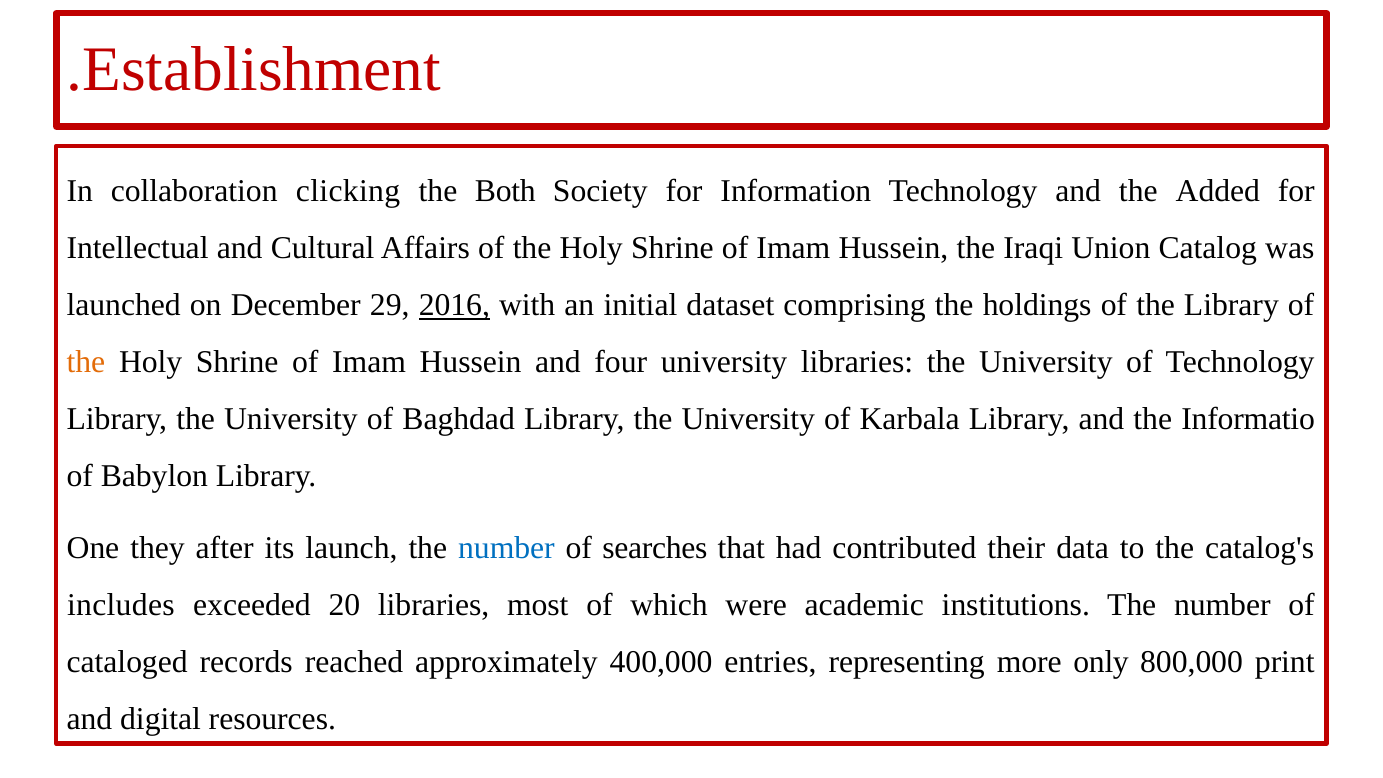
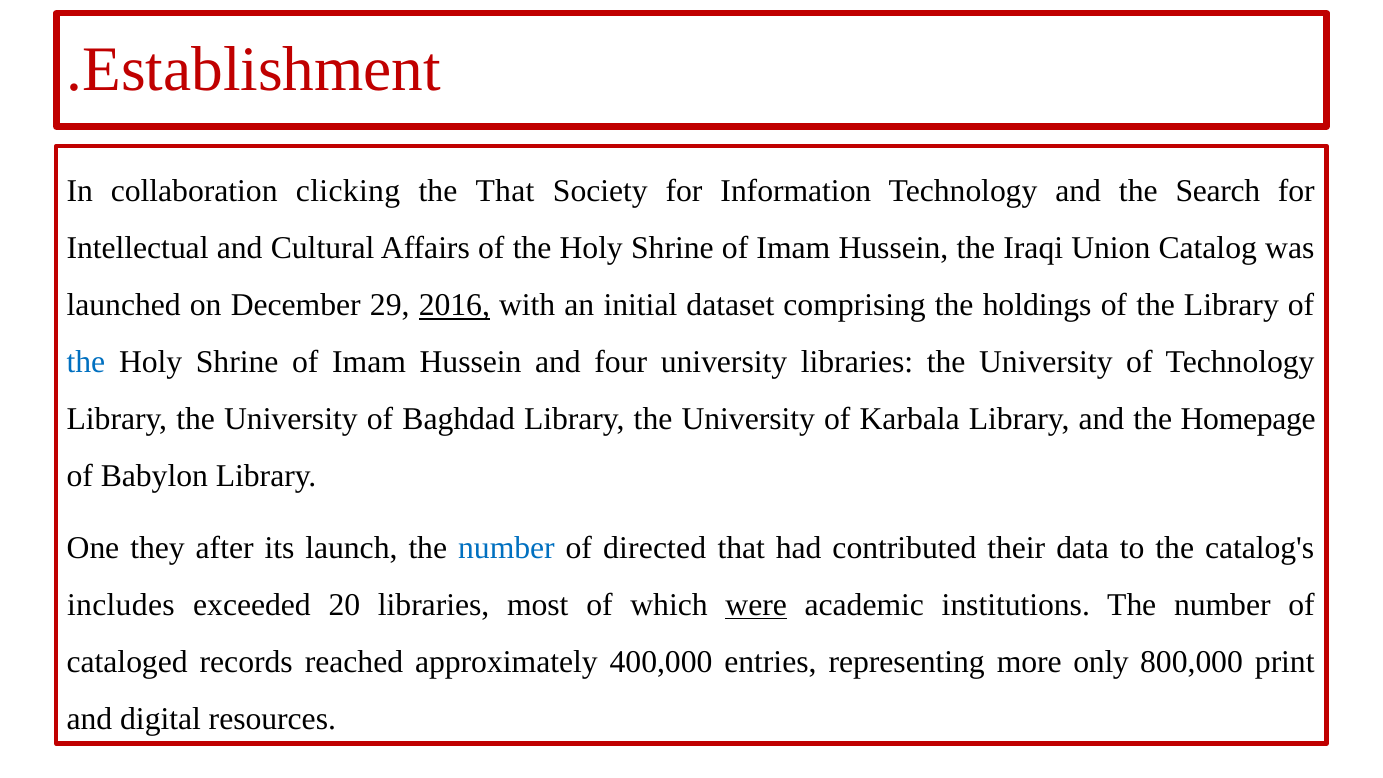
the Both: Both -> That (505, 191)
Added: Added -> Search (1218, 191)
the colour: orange -> blue (86, 362)
Informatio: Informatio -> Homepage (1248, 419)
searches: searches -> directed (655, 548)
were underline: none -> present (756, 605)
